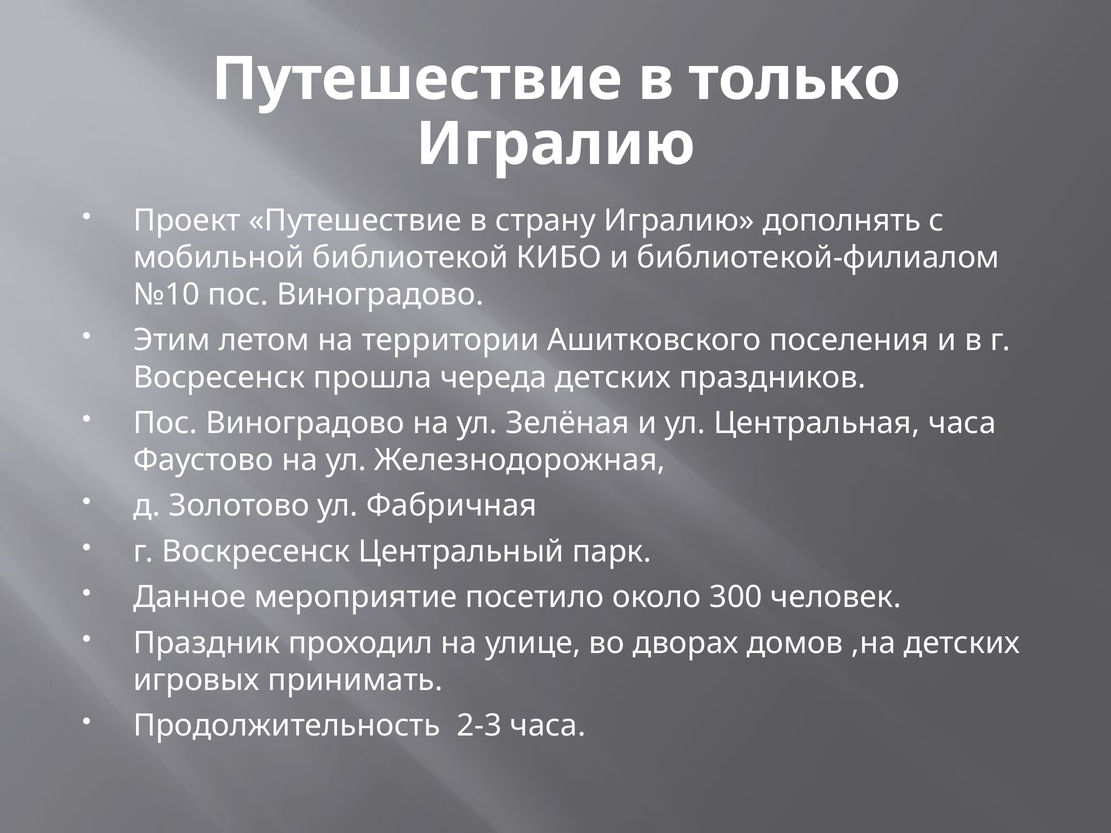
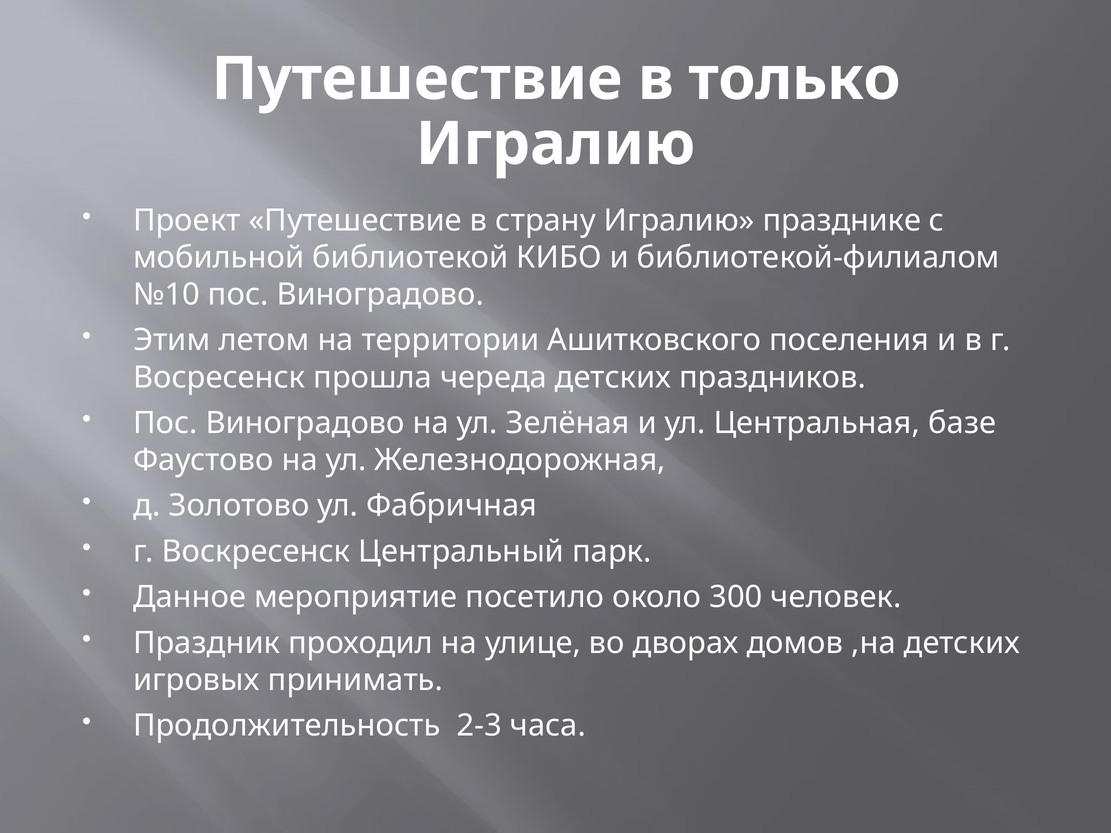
дополнять: дополнять -> празднике (842, 221)
Центральная часа: часа -> базе (962, 423)
